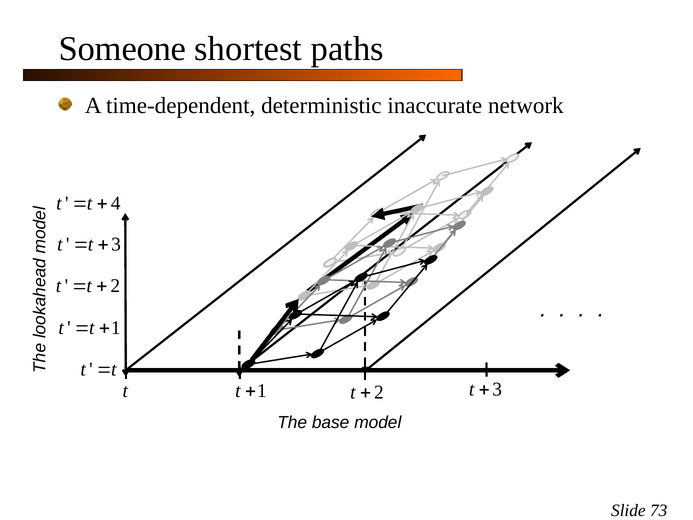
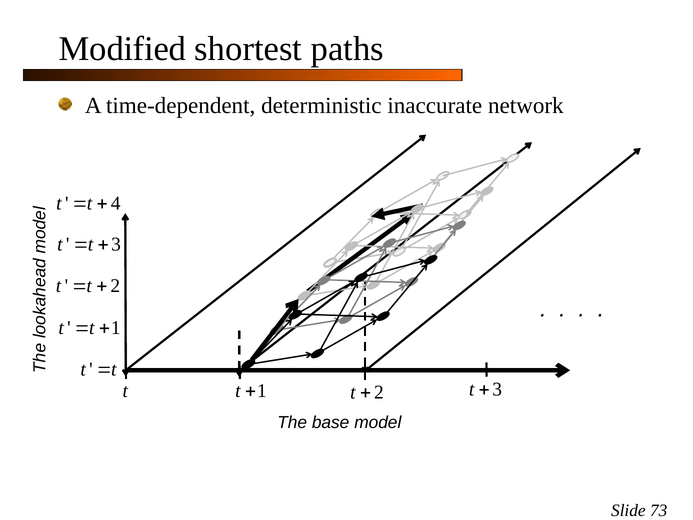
Someone: Someone -> Modified (122, 49)
